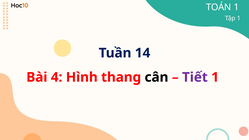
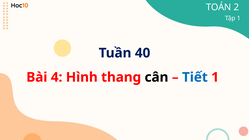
TOÁN 1: 1 -> 2 (236, 7)
14: 14 -> 40 (143, 53)
Tiết colour: purple -> blue (195, 77)
